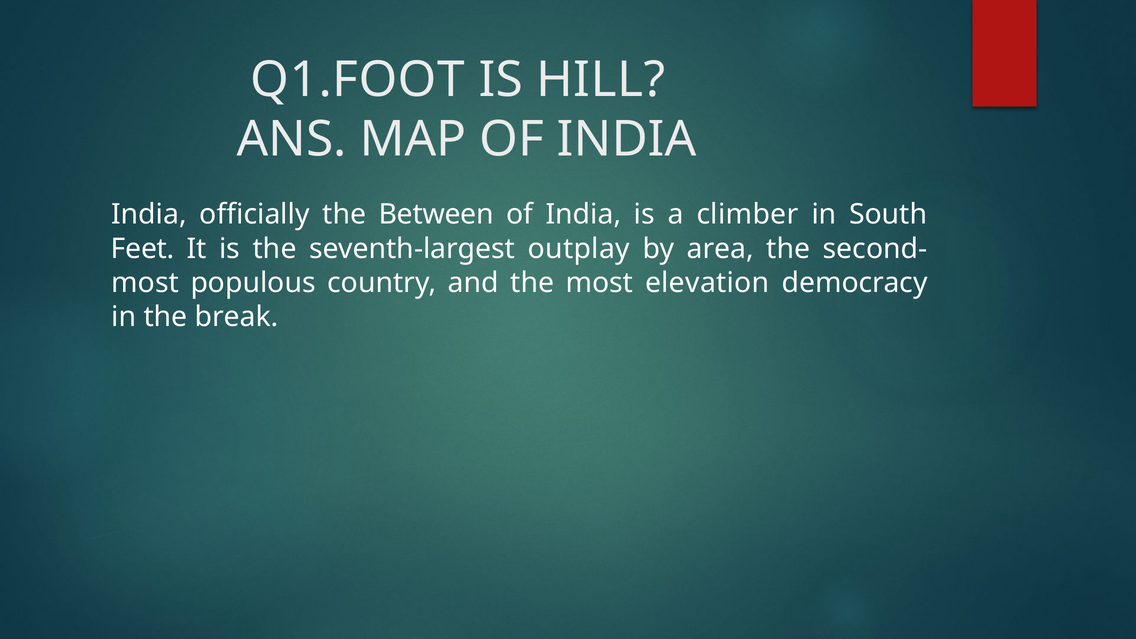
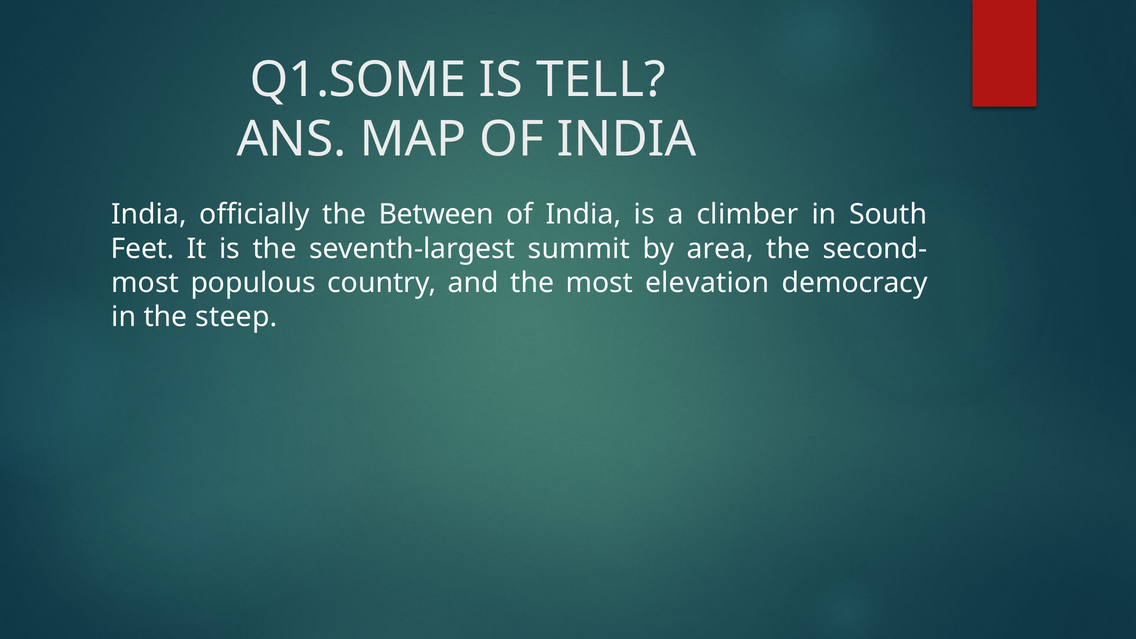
Q1.FOOT: Q1.FOOT -> Q1.SOME (358, 80)
HILL: HILL -> TELL (601, 80)
outplay: outplay -> summit (579, 249)
break: break -> steep (236, 317)
